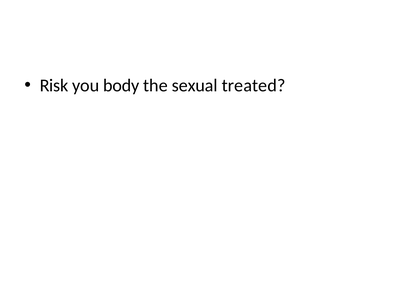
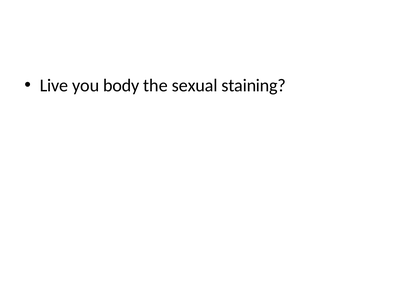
Risk: Risk -> Live (54, 85)
treated: treated -> staining (254, 85)
